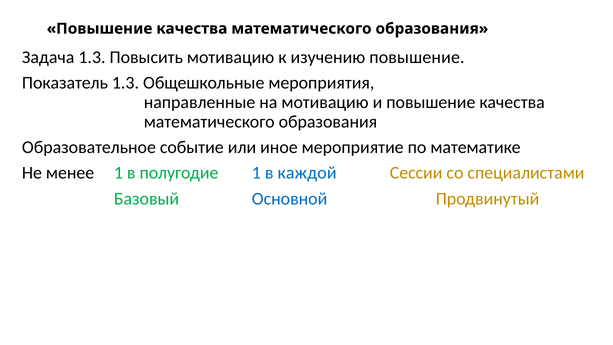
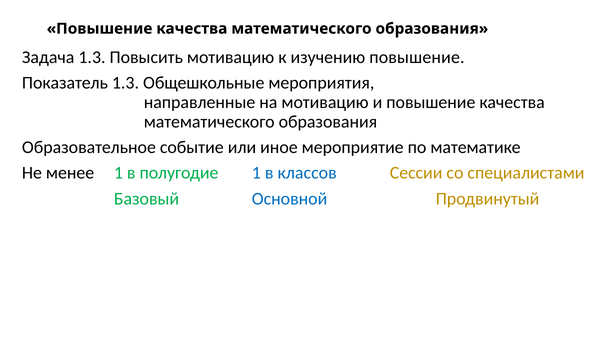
каждой: каждой -> классов (307, 173)
